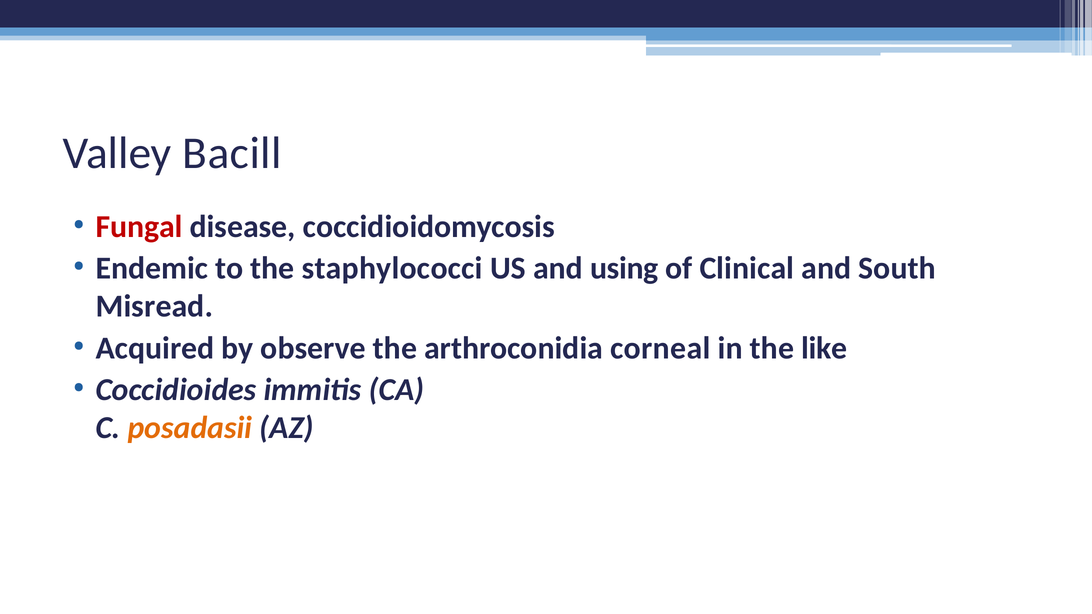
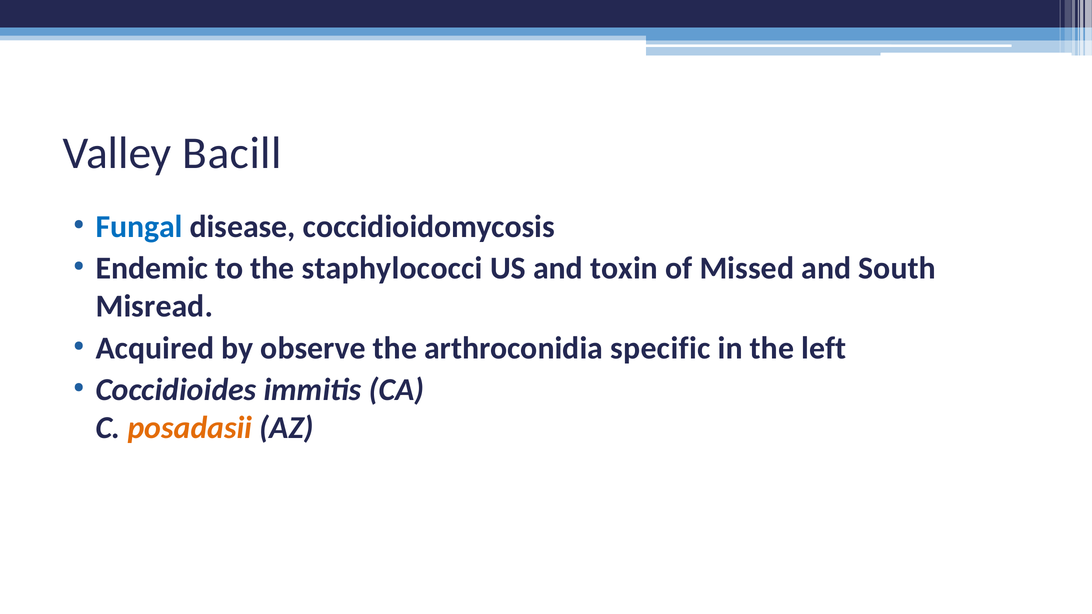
Fungal colour: red -> blue (139, 227)
using: using -> toxin (624, 268)
Clinical: Clinical -> Missed (747, 268)
corneal: corneal -> specific (660, 348)
like: like -> left (824, 348)
